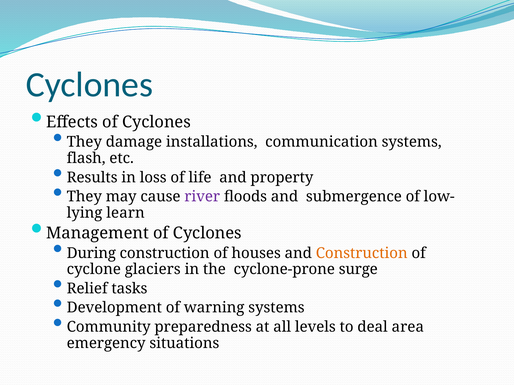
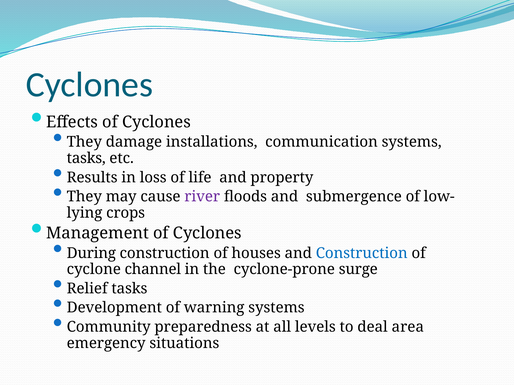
flash: flash -> tasks (86, 158)
learn: learn -> crops (126, 213)
Construction colour: orange -> blue (362, 253)
glaciers: glaciers -> channel (153, 270)
